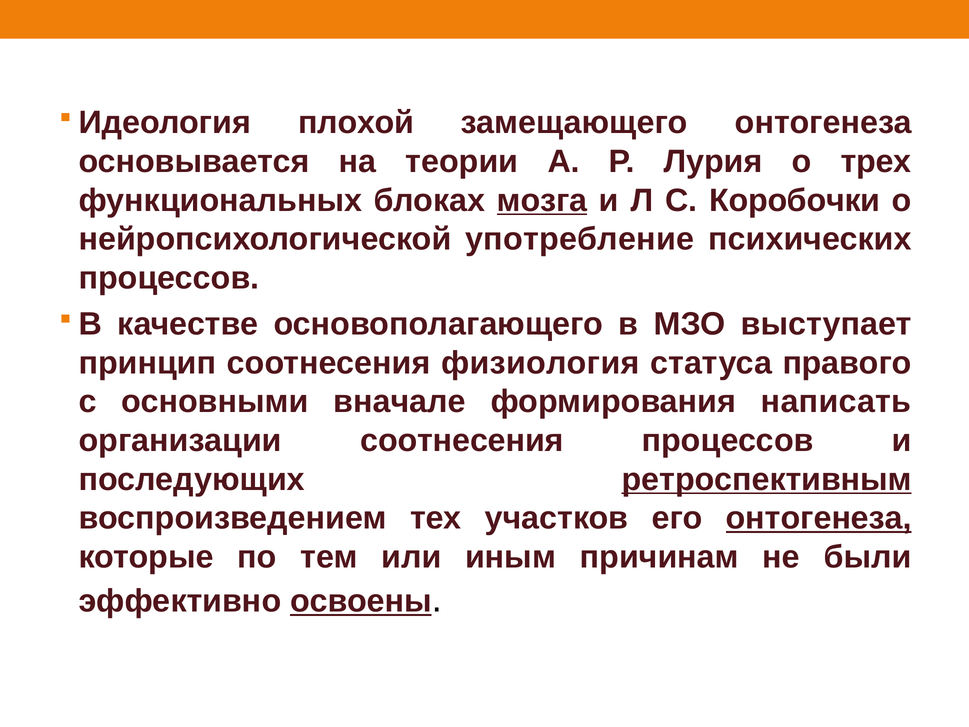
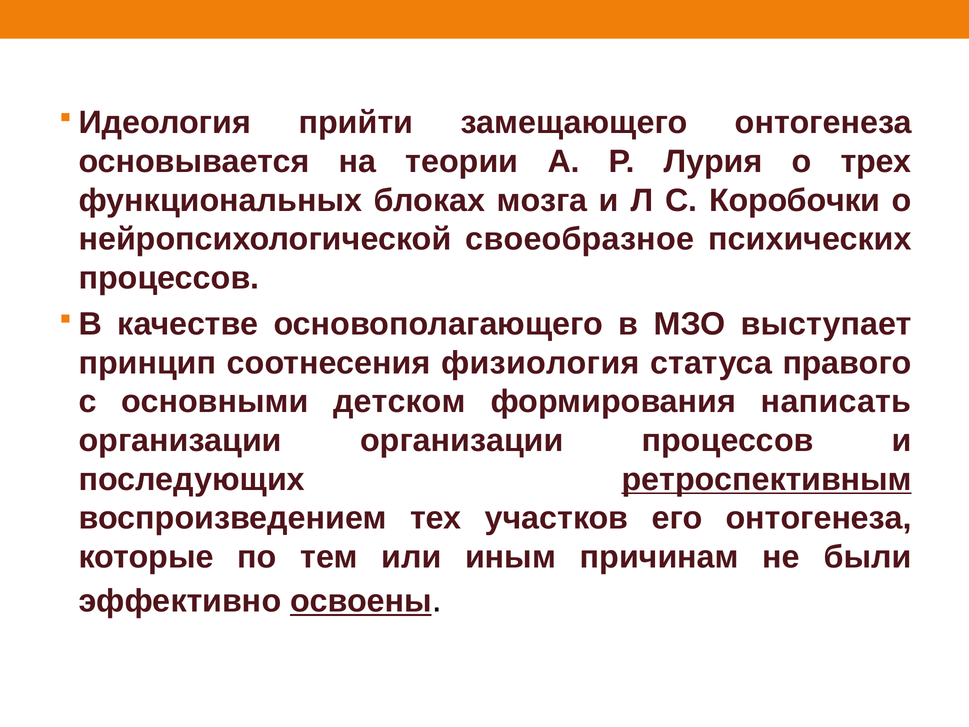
плохой: плохой -> прийти (356, 123)
мозга underline: present -> none (542, 200)
употребление: употребление -> своеобразное (580, 239)
вначале: вначале -> детском (399, 402)
организации соотнесения: соотнесения -> организации (462, 440)
онтогенеза underline: present -> none (819, 518)
